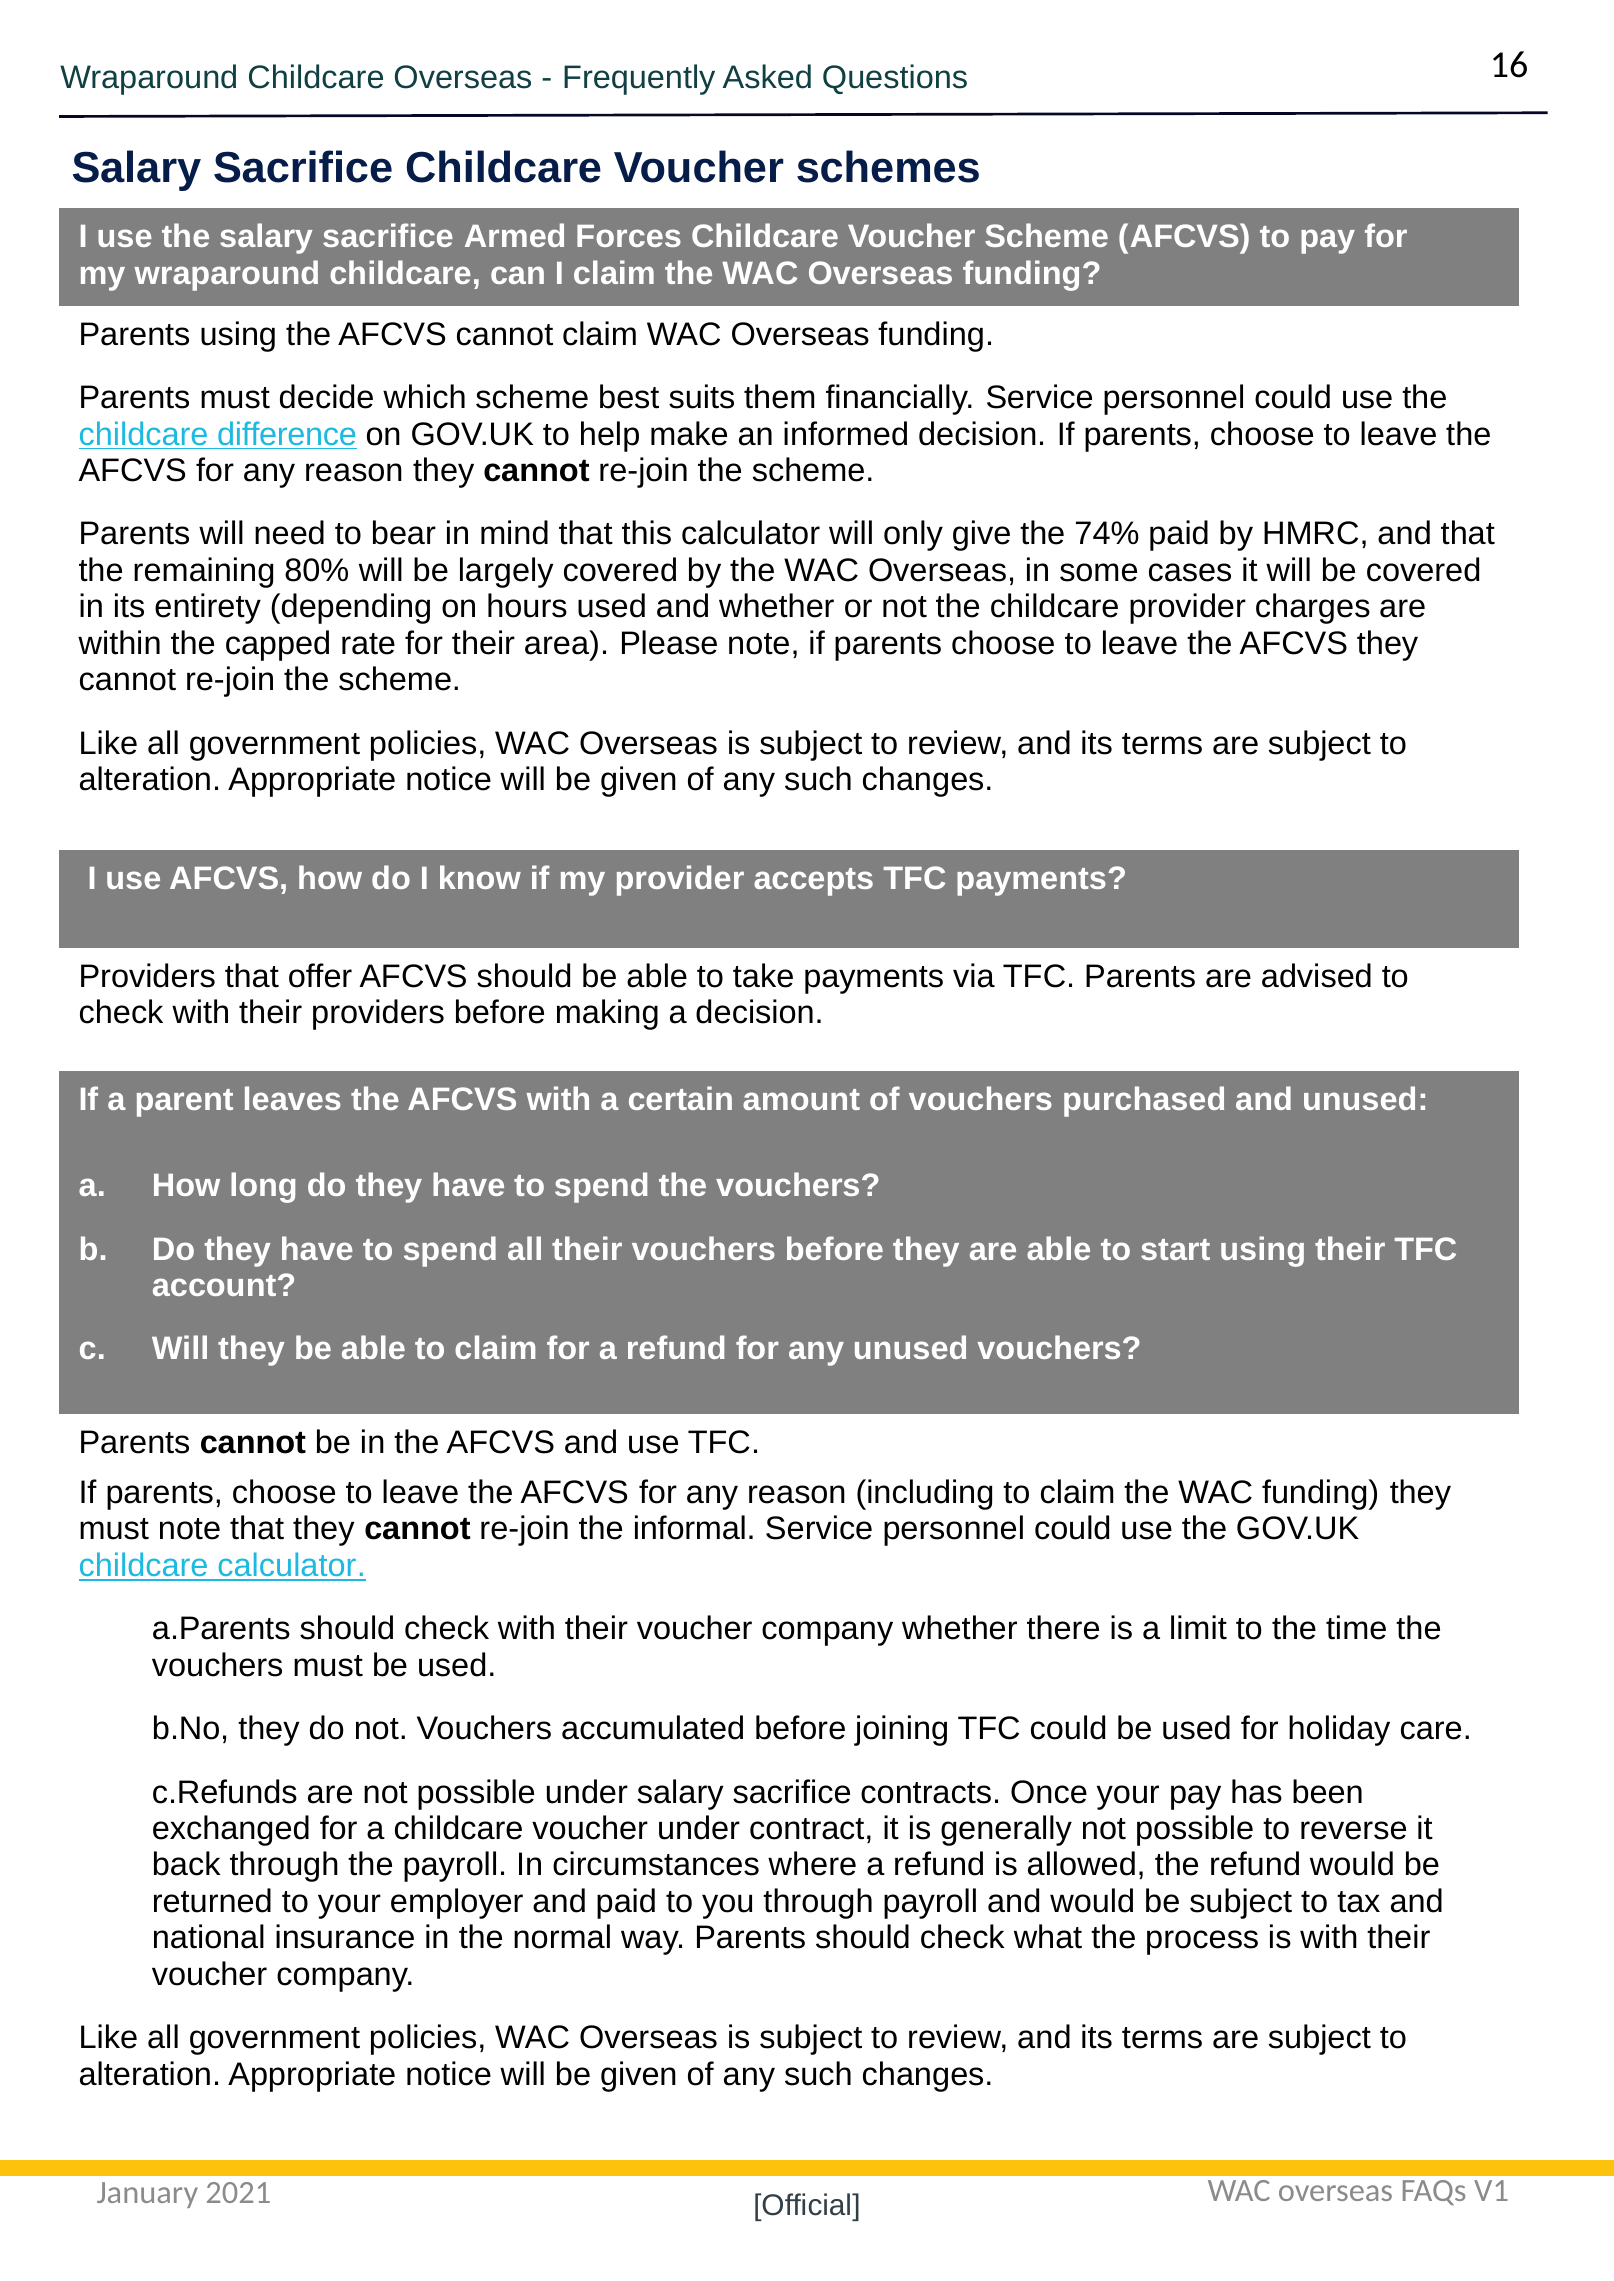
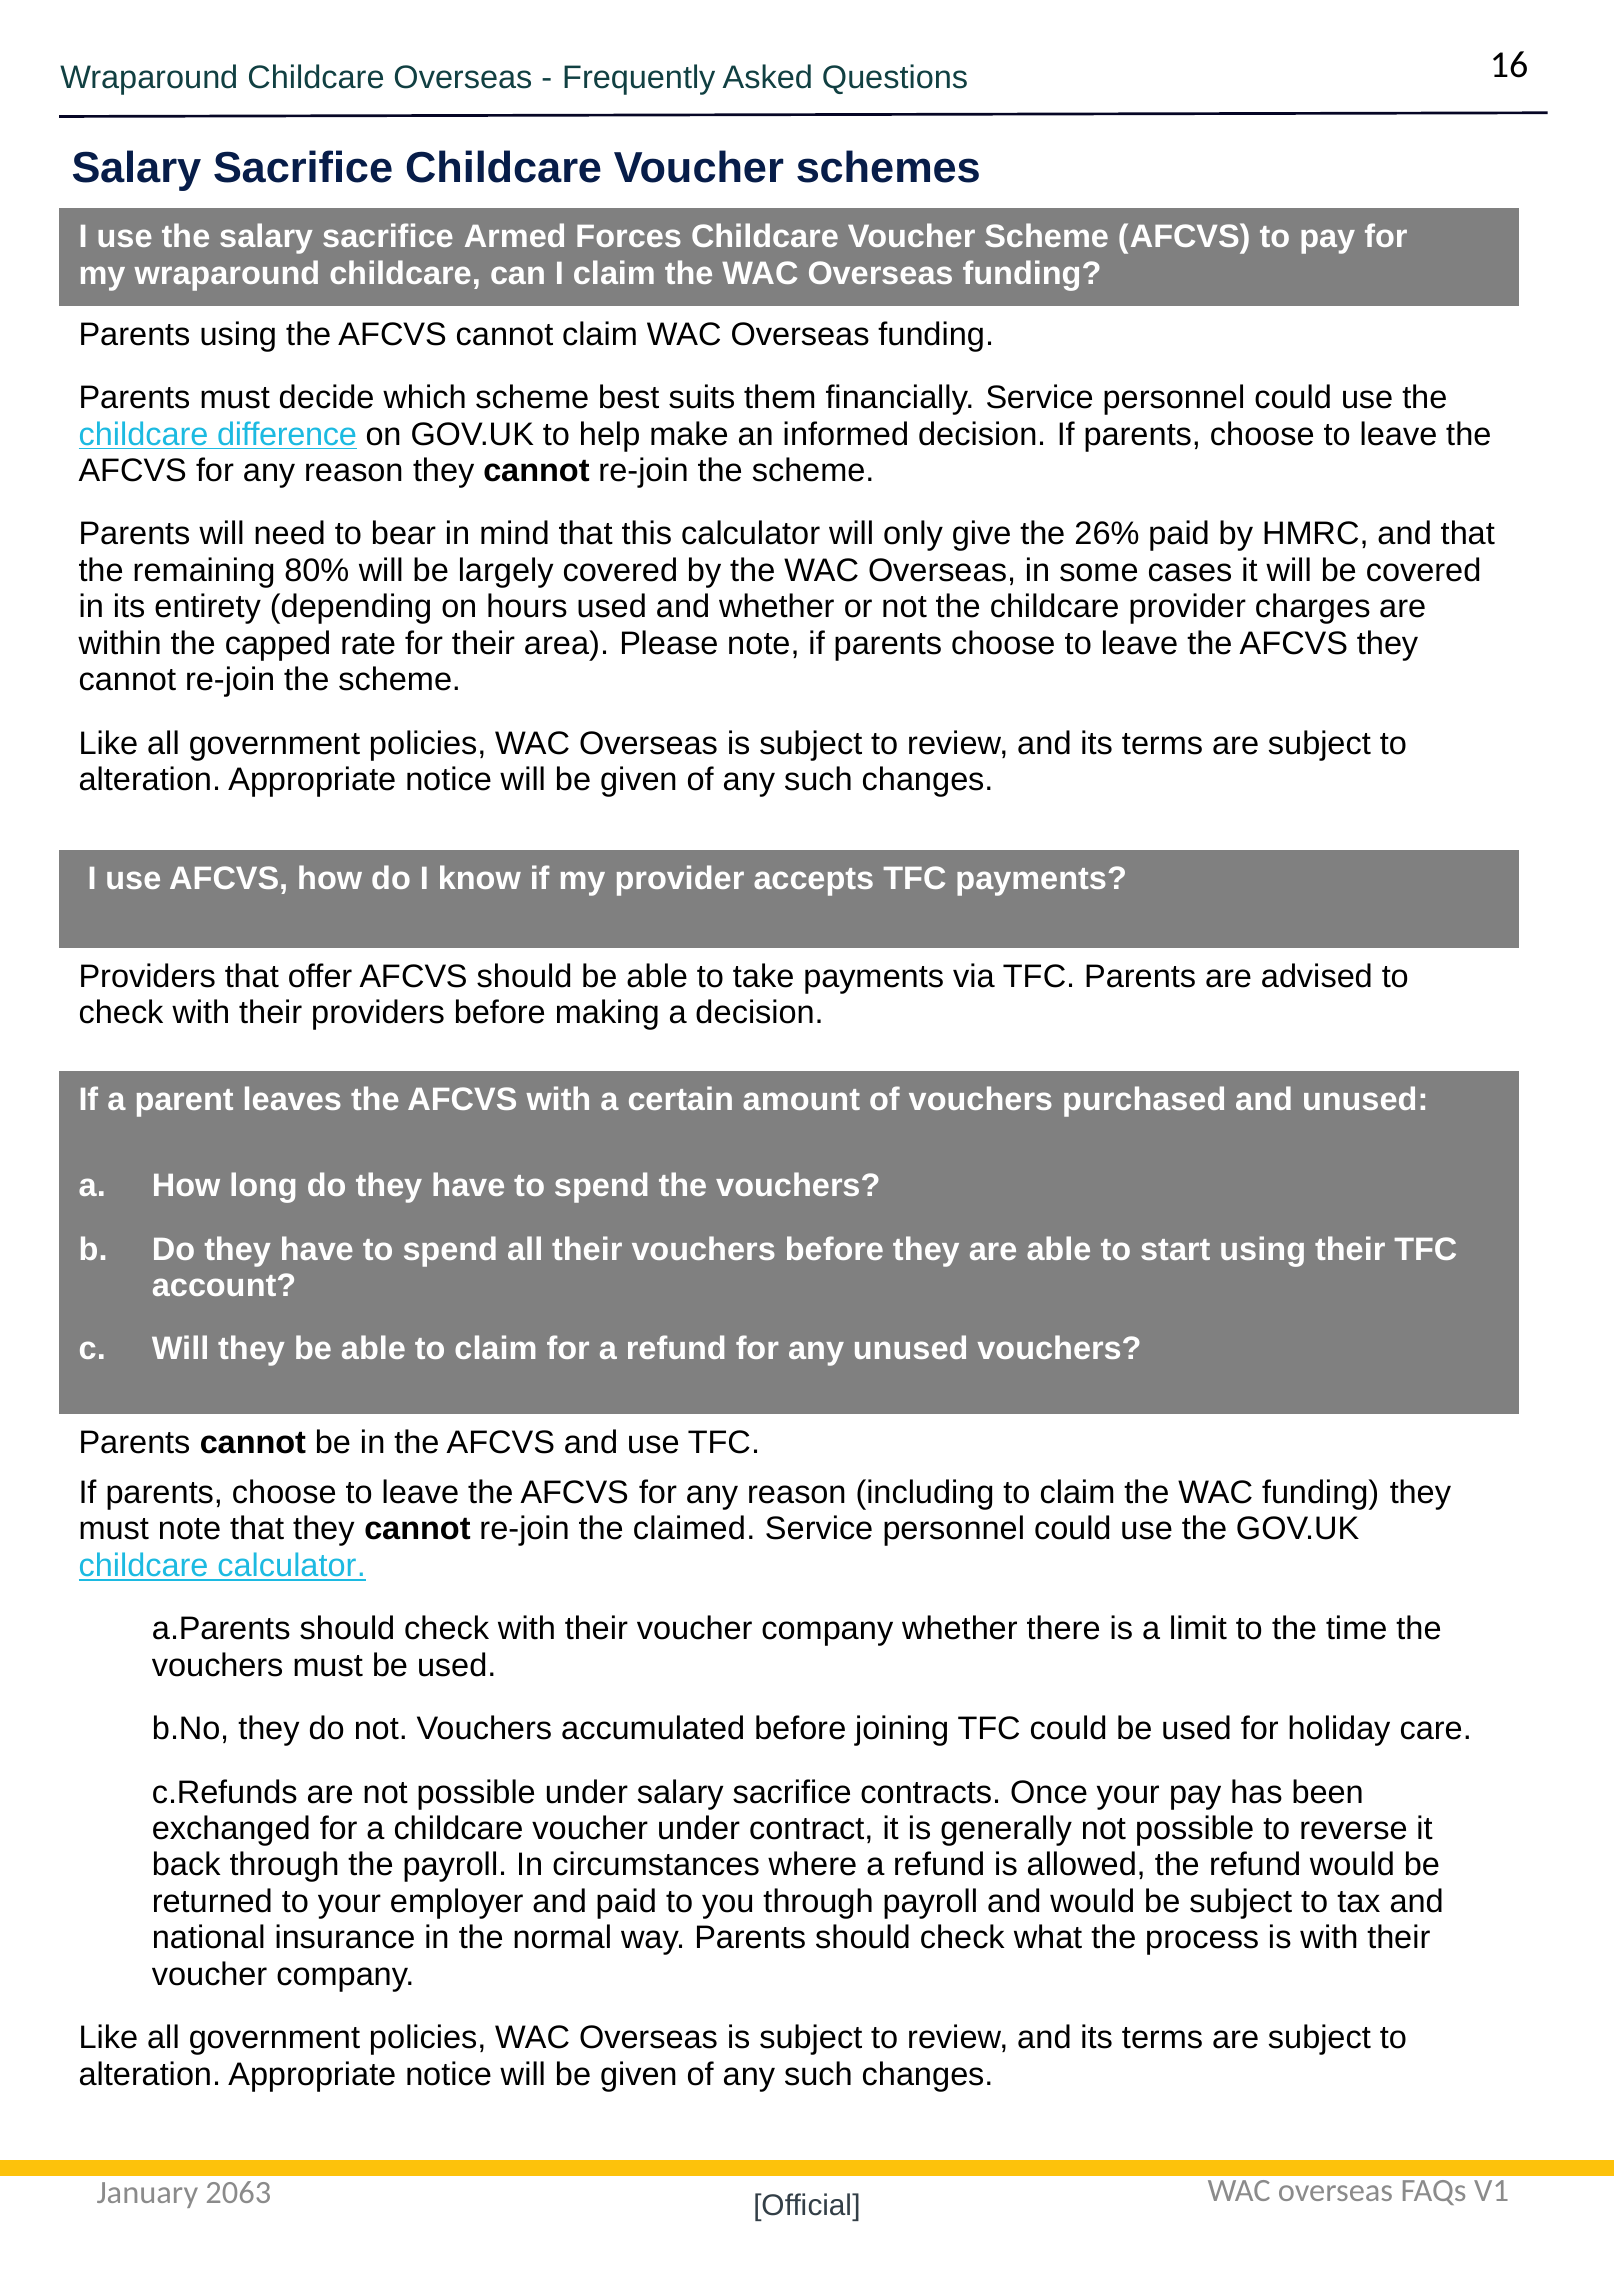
74%: 74% -> 26% (1107, 534)
informal: informal -> claimed (694, 1529)
2021: 2021 -> 2063 (238, 2193)
